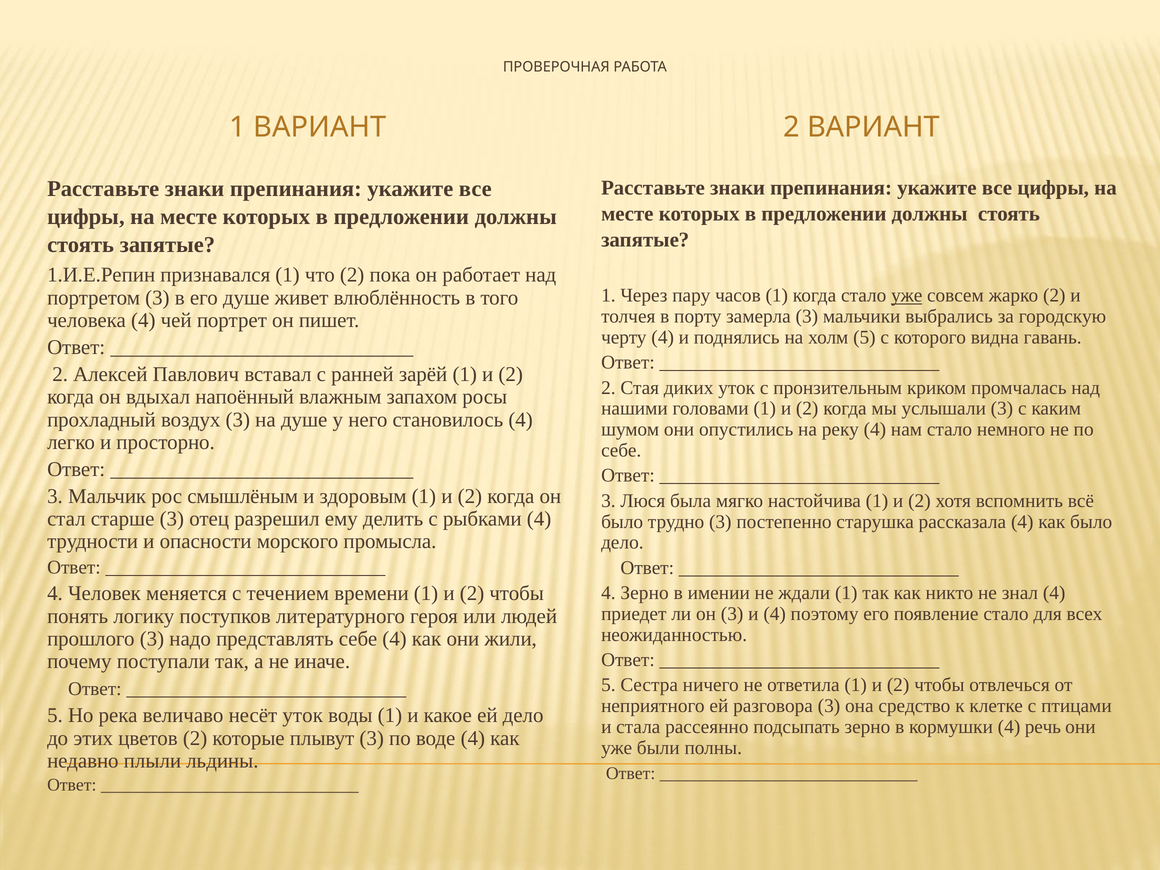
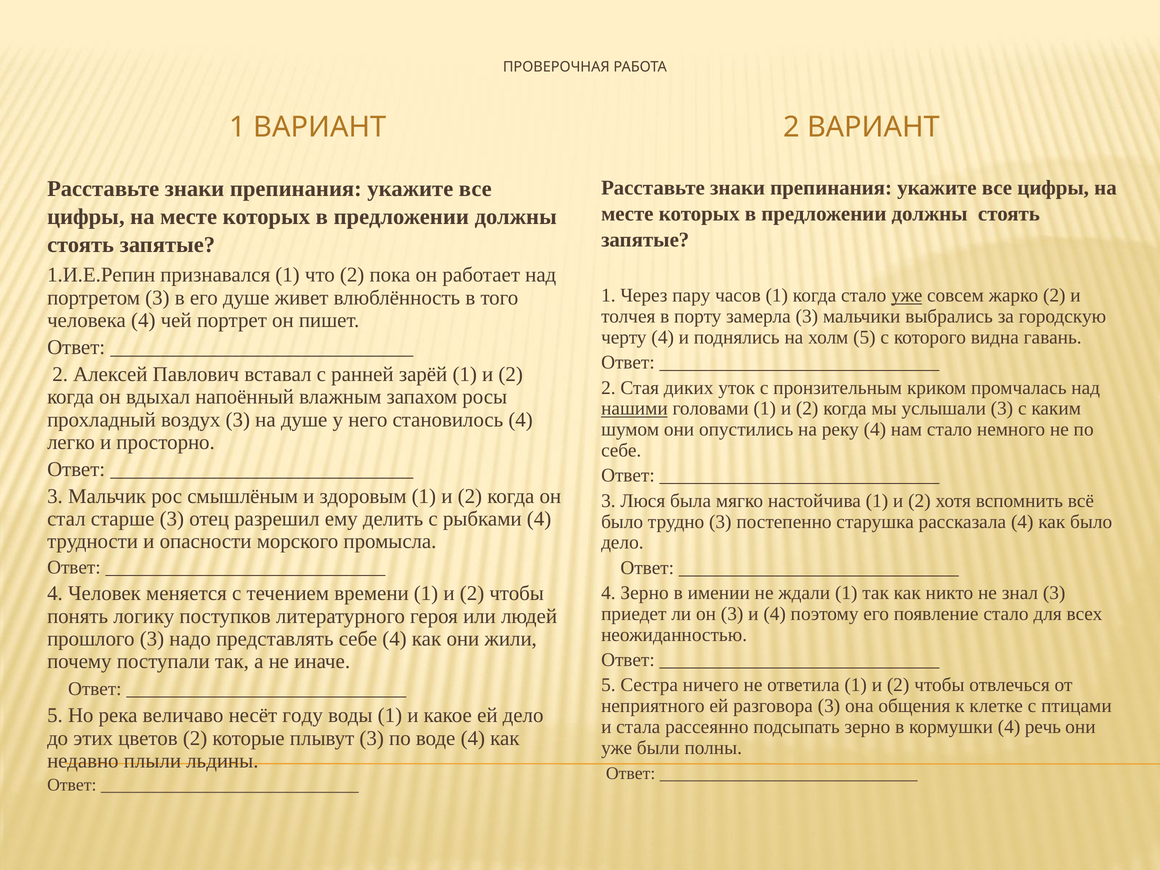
нашими underline: none -> present (634, 409)
знал 4: 4 -> 3 (1054, 593)
средство: средство -> общения (914, 706)
несёт уток: уток -> году (303, 715)
